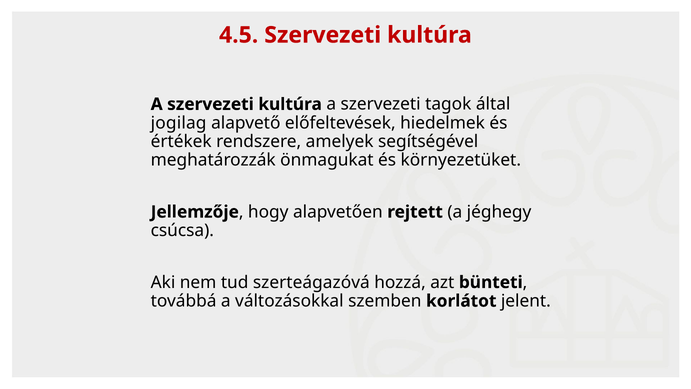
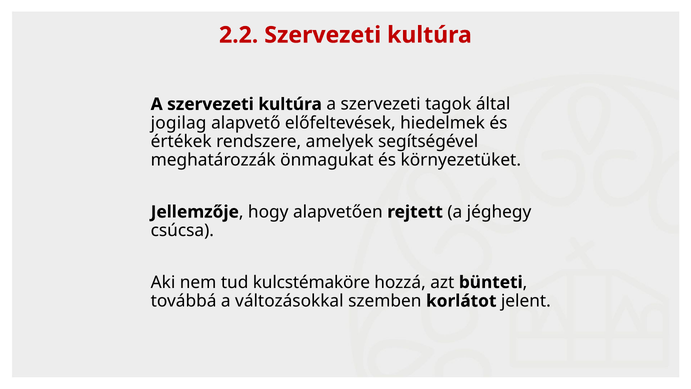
4.5: 4.5 -> 2.2 (239, 35)
szerteágazóvá: szerteágazóvá -> kulcstémaköre (311, 282)
